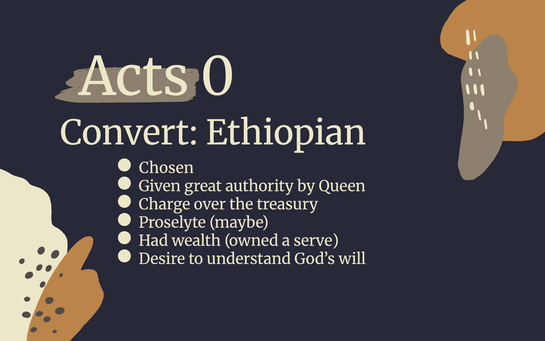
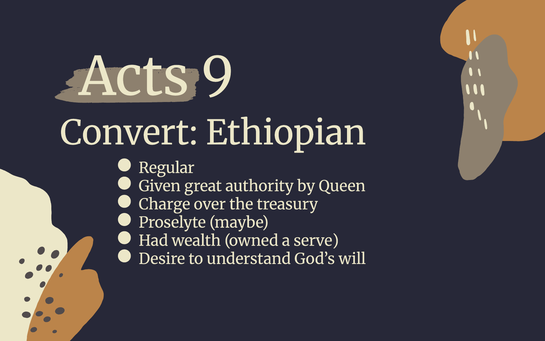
0: 0 -> 9 (218, 77)
Chosen: Chosen -> Regular (167, 168)
